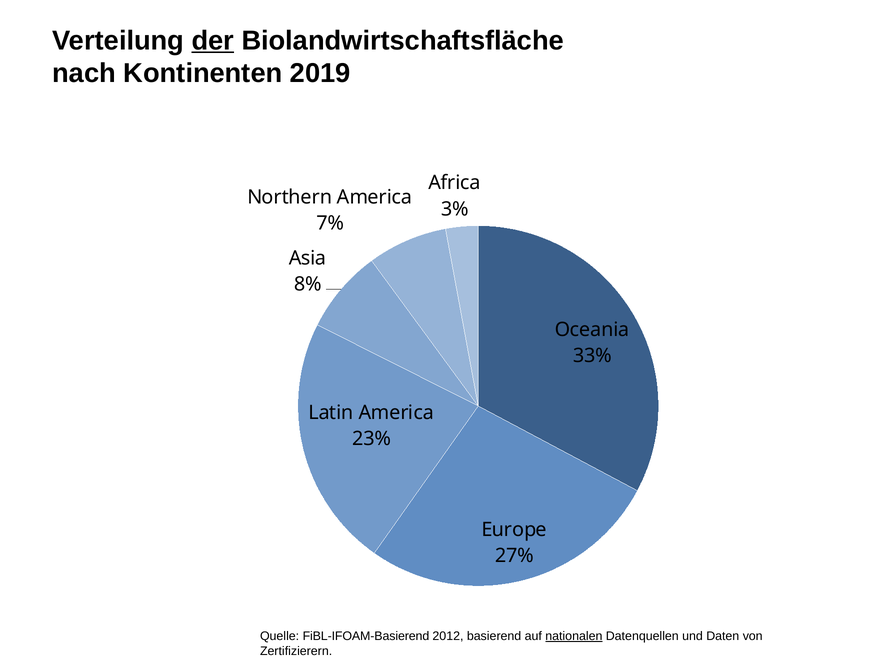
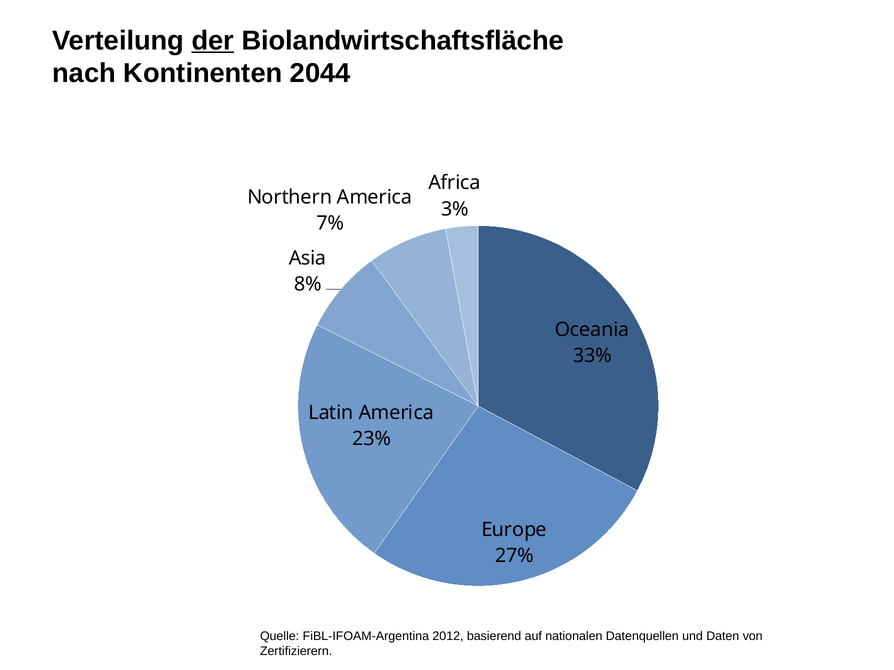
2019: 2019 -> 2044 (320, 73)
FiBL-IFOAM-Basierend: FiBL-IFOAM-Basierend -> FiBL-IFOAM-Argentina (366, 637)
nationalen underline: present -> none (574, 637)
